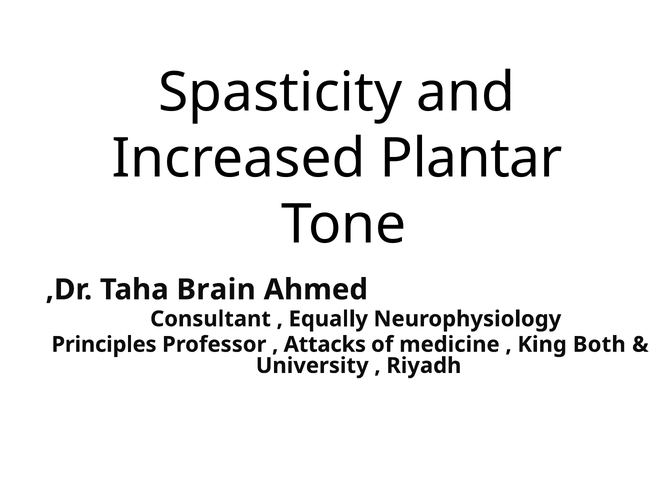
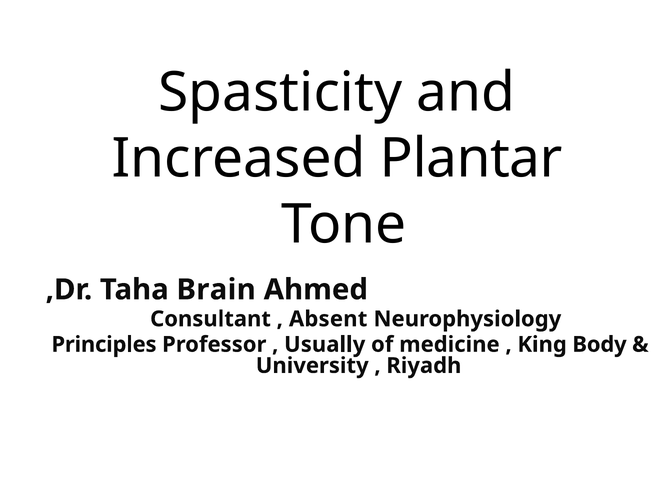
Equally: Equally -> Absent (328, 319)
Attacks: Attacks -> Usually (325, 345)
Both: Both -> Body (600, 345)
